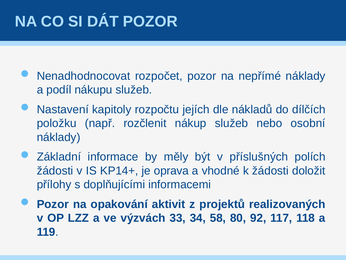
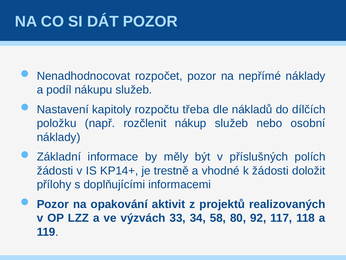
jejích: jejích -> třeba (196, 109)
oprava: oprava -> trestně (171, 170)
